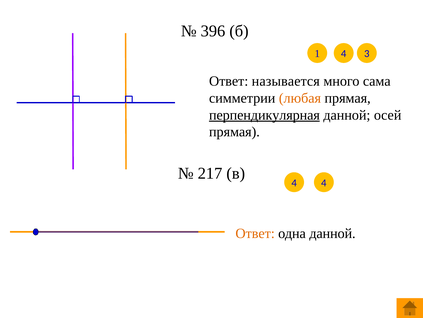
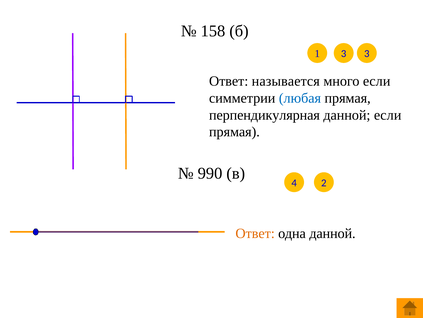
396: 396 -> 158 (213, 31)
1 4: 4 -> 3 (344, 54)
много сама: сама -> если (377, 81)
любая colour: orange -> blue (300, 98)
перпендикулярная underline: present -> none (264, 115)
данной осей: осей -> если (388, 115)
217: 217 -> 990 (210, 173)
4 4: 4 -> 2 (324, 182)
